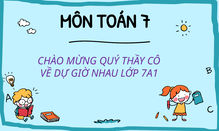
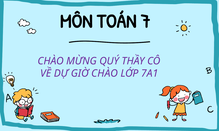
GIỜ NHAU: NHAU -> CHÀO (105, 74)
